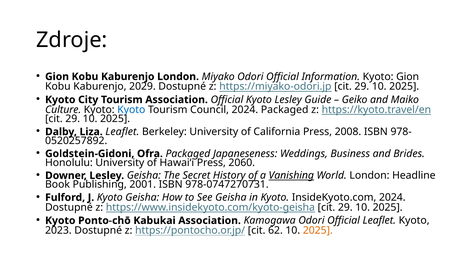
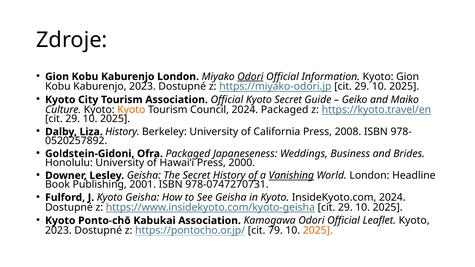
Odori underline: none -> present (250, 77)
Kaburenjo 2029: 2029 -> 2023 (142, 87)
Kyoto Lesley: Lesley -> Secret (288, 100)
Kyoto colour: blue -> orange (131, 110)
Liza Leaflet: Leaflet -> History (122, 132)
2060: 2060 -> 2000 (242, 163)
62: 62 -> 79 (275, 231)
